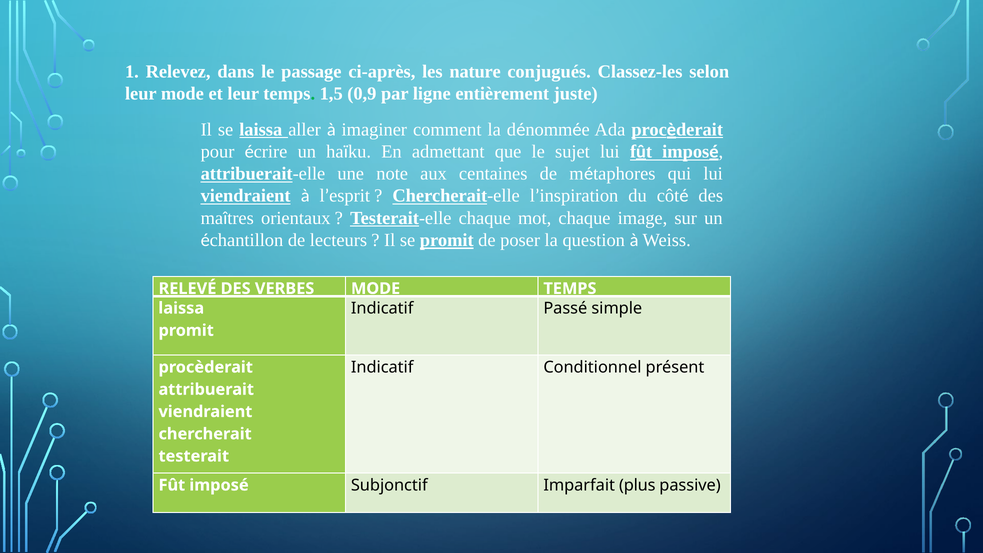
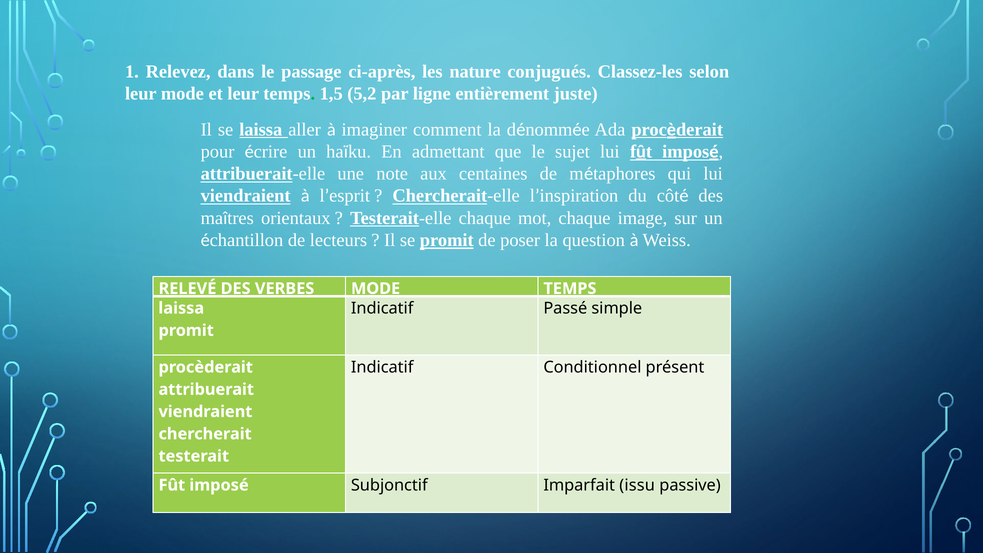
0,9: 0,9 -> 5,2 (362, 94)
plus: plus -> issu (637, 485)
